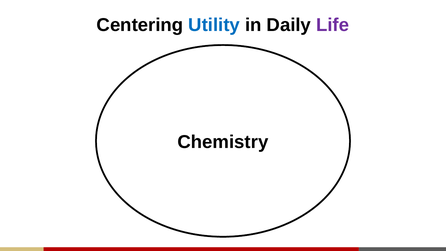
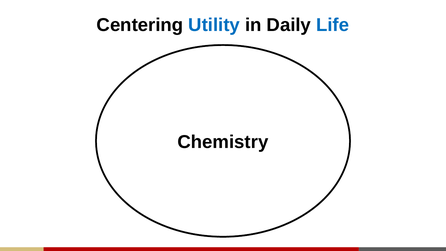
Life colour: purple -> blue (333, 25)
